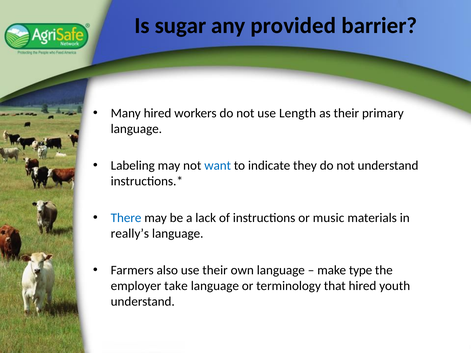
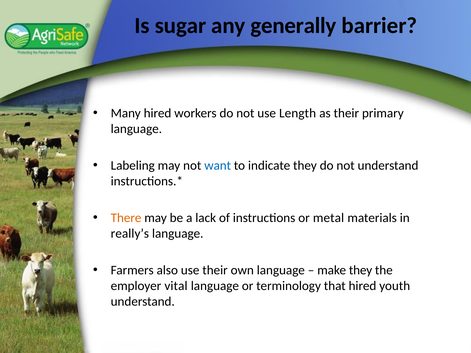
provided: provided -> generally (293, 26)
There colour: blue -> orange (126, 218)
music: music -> metal (329, 218)
make type: type -> they (361, 270)
take: take -> vital (176, 286)
